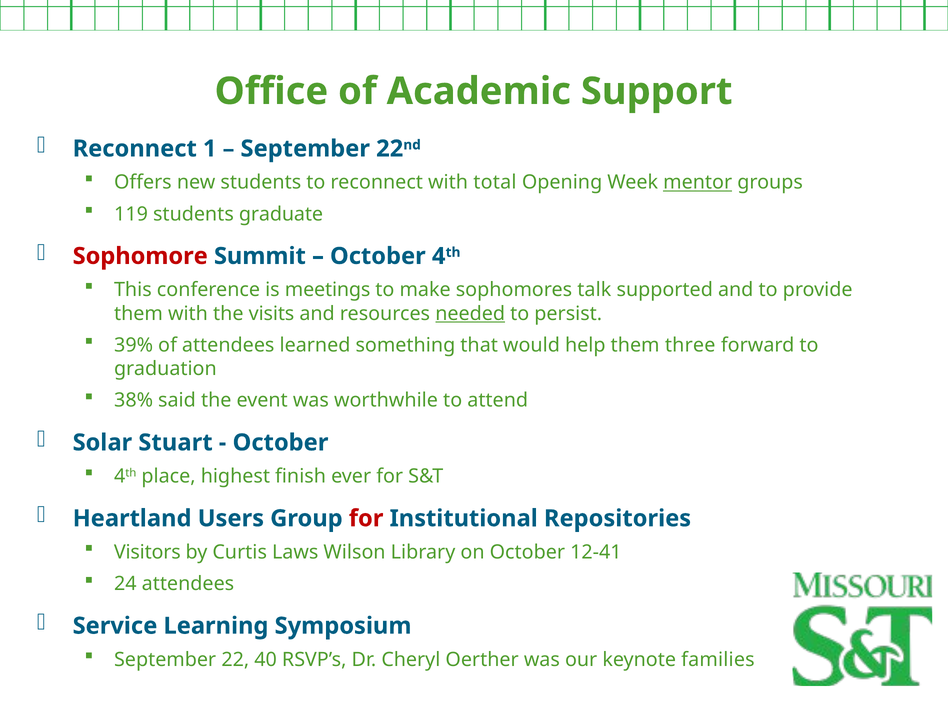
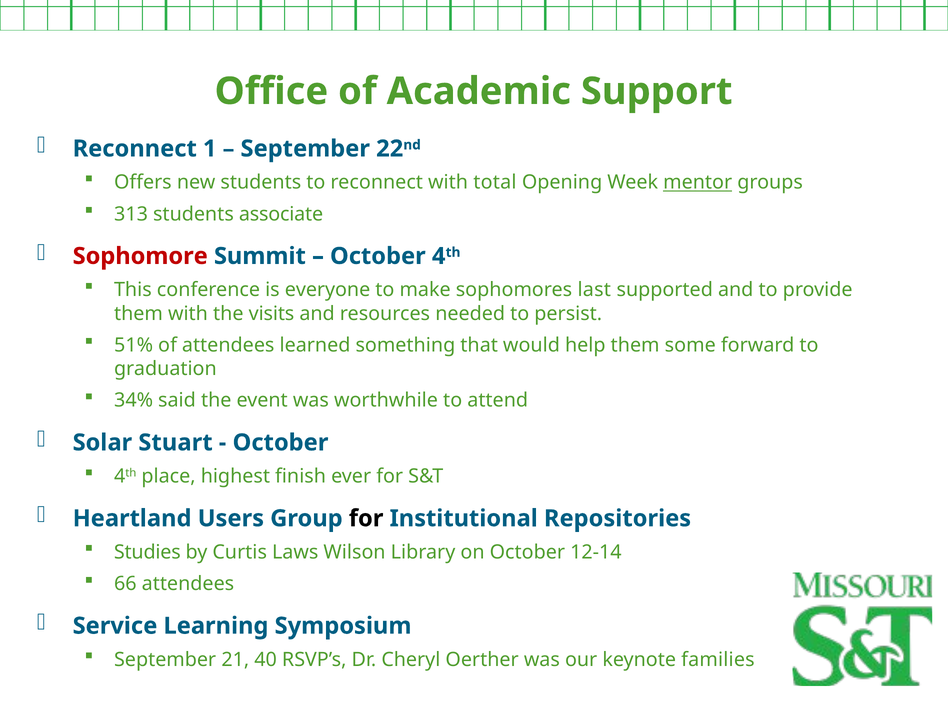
119: 119 -> 313 (131, 214)
graduate: graduate -> associate (281, 214)
meetings: meetings -> everyone (328, 290)
talk: talk -> last (594, 290)
needed underline: present -> none (470, 314)
39%: 39% -> 51% (134, 345)
three: three -> some (690, 345)
38%: 38% -> 34% (134, 400)
for colour: red -> black (366, 518)
Visitors: Visitors -> Studies (147, 552)
12-41: 12-41 -> 12-14 (596, 552)
24: 24 -> 66 (125, 584)
22: 22 -> 21 (235, 660)
